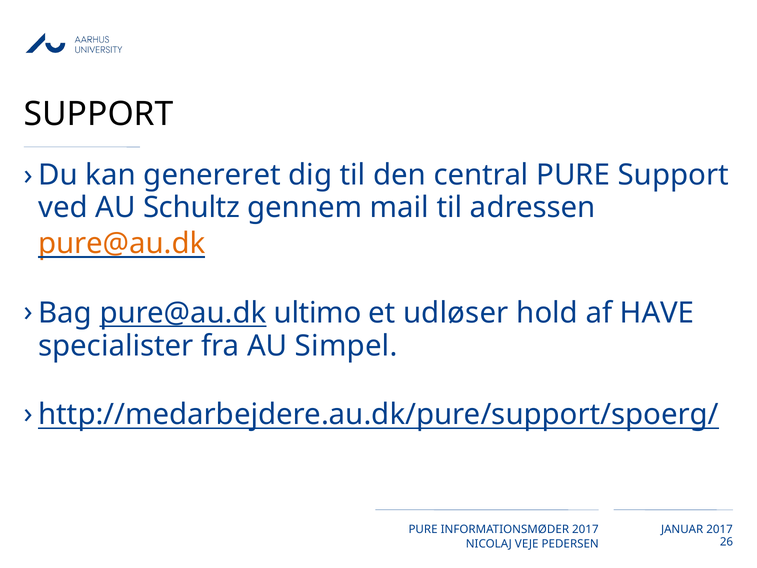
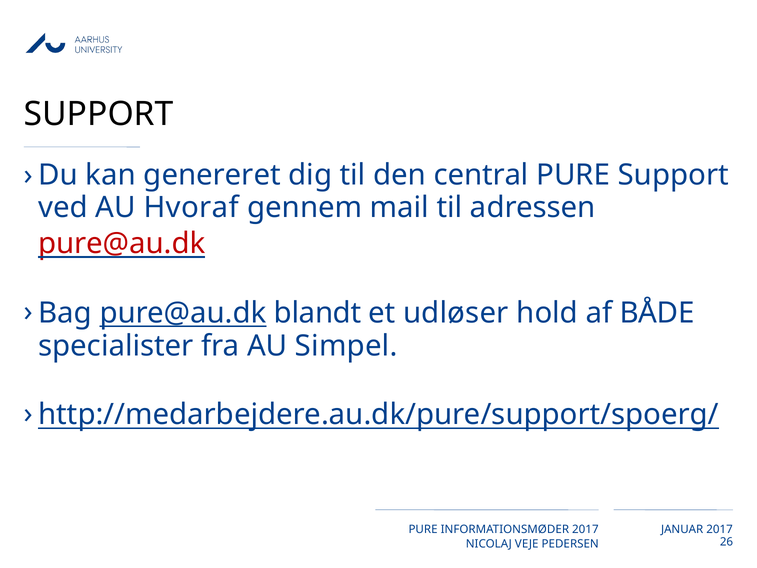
Schultz: Schultz -> Hvoraf (191, 207)
pure@au.dk colour: orange -> red (122, 243)
ultimo: ultimo -> blandt (318, 313)
HAVE: HAVE -> BÅDE (657, 313)
